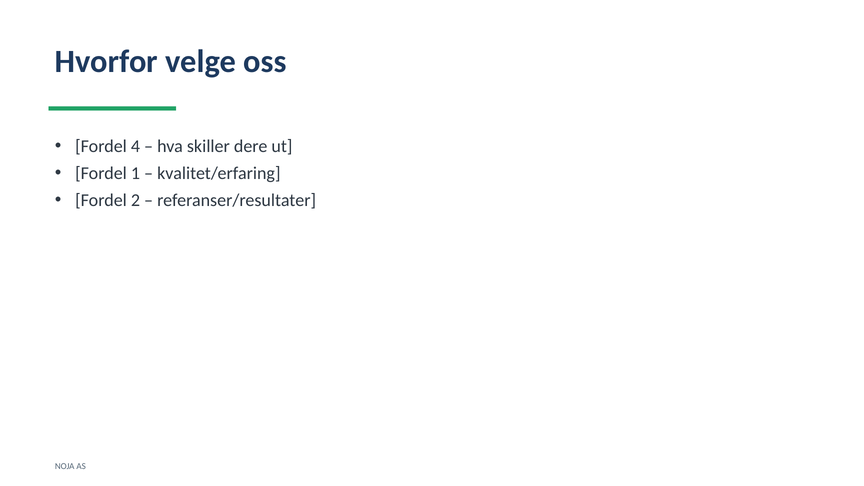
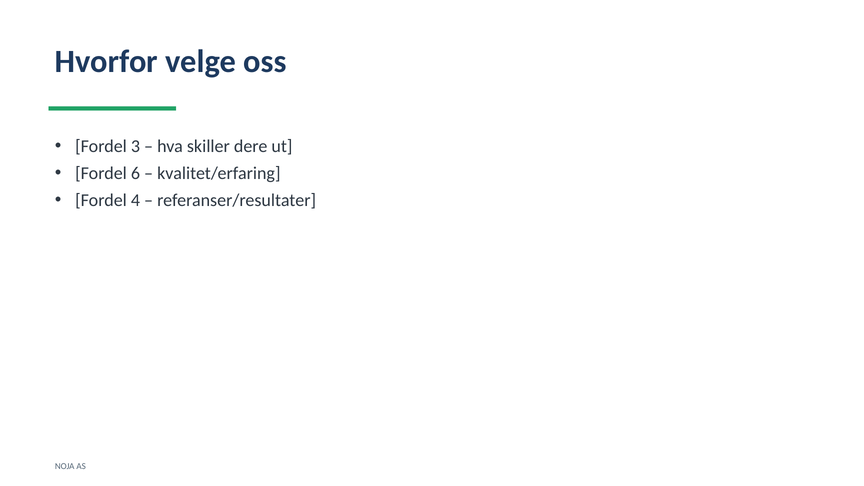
4: 4 -> 3 (135, 146)
1: 1 -> 6 (135, 173)
2: 2 -> 4 (135, 200)
